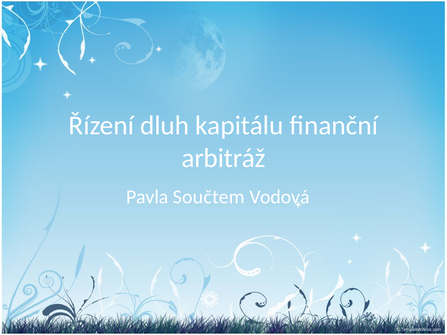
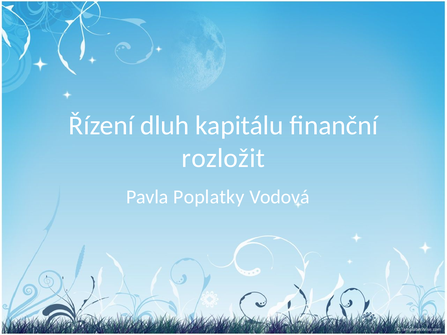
arbitráž: arbitráž -> rozložit (223, 158)
Součtem: Součtem -> Poplatky (209, 197)
